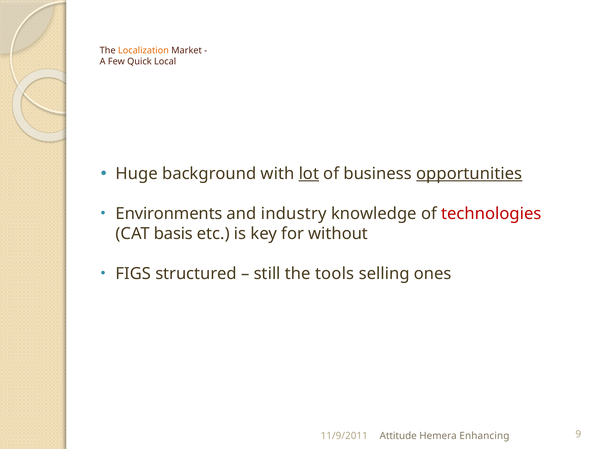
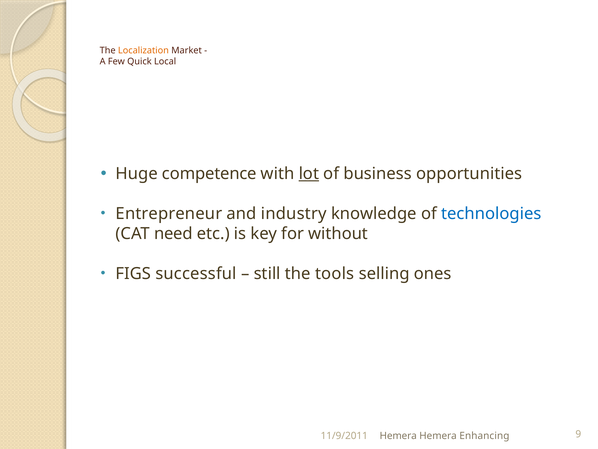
background: background -> competence (209, 174)
opportunities underline: present -> none (469, 174)
Environments: Environments -> Entrepreneur (169, 214)
technologies colour: red -> blue (491, 214)
basis: basis -> need (173, 233)
structured: structured -> successful (196, 273)
Attitude: Attitude -> Hemera (398, 435)
